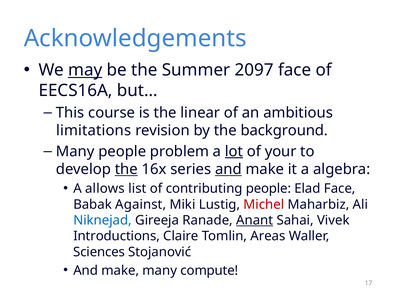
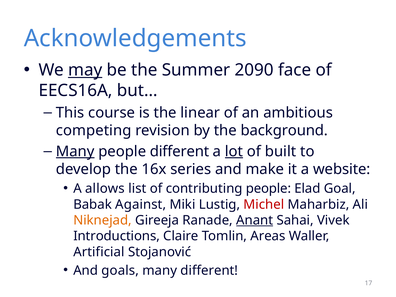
2097: 2097 -> 2090 (254, 70)
limitations: limitations -> competing (94, 130)
Many underline: none -> present (75, 151)
people problem: problem -> different (180, 151)
your: your -> built (281, 151)
the underline: present -> none (126, 169)
and underline: present -> none (228, 169)
algebra: algebra -> website (342, 169)
Elad Face: Face -> Goal (340, 189)
Niknejad colour: blue -> orange (103, 220)
Sciences: Sciences -> Artificial (99, 252)
make: make -> goals (120, 270)
many compute: compute -> different (209, 270)
